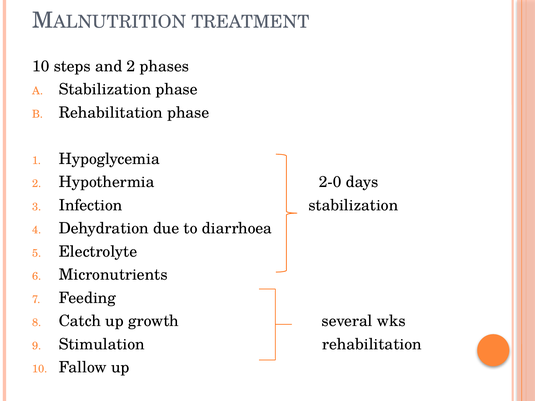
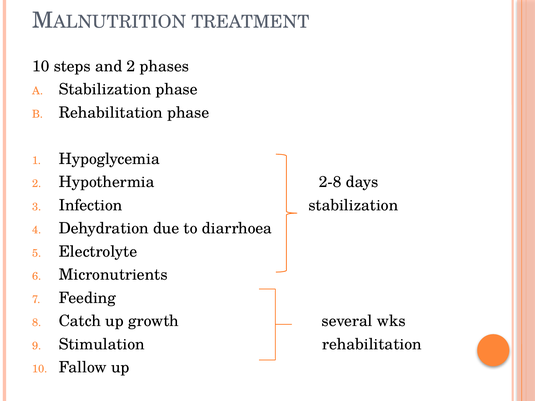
2-0: 2-0 -> 2-8 (330, 182)
